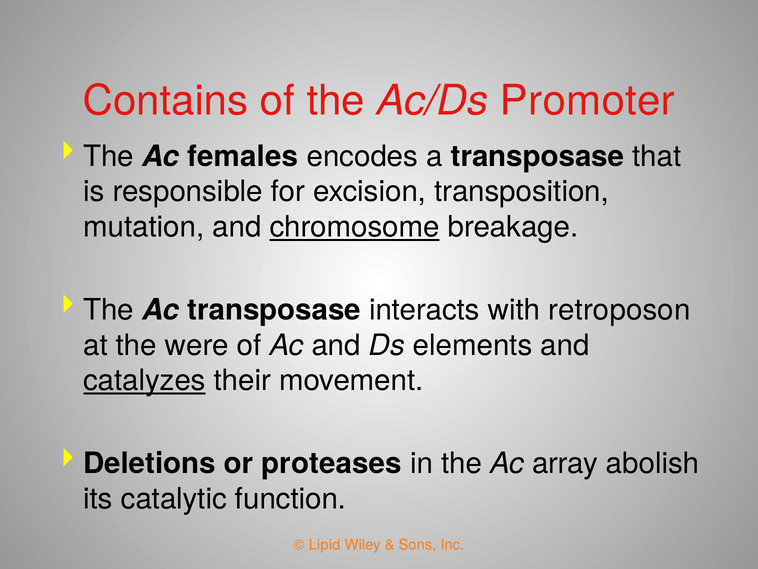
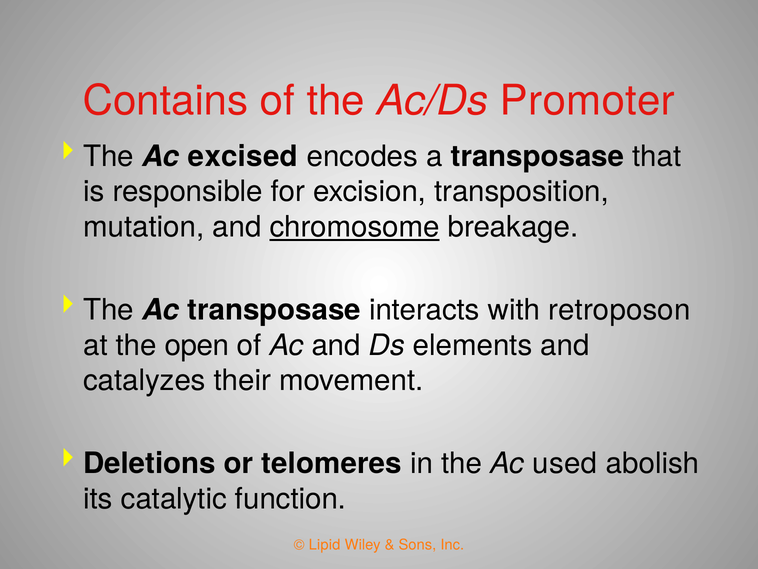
females: females -> excised (243, 156)
were: were -> open (197, 345)
catalyzes underline: present -> none (144, 380)
proteases: proteases -> telomeres (332, 463)
array: array -> used (565, 463)
